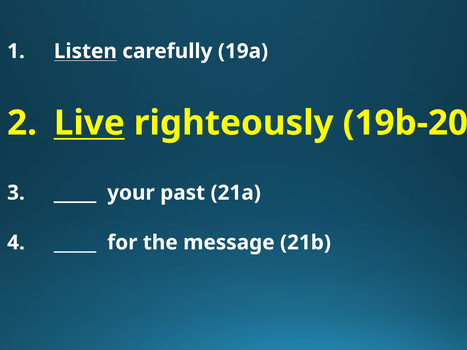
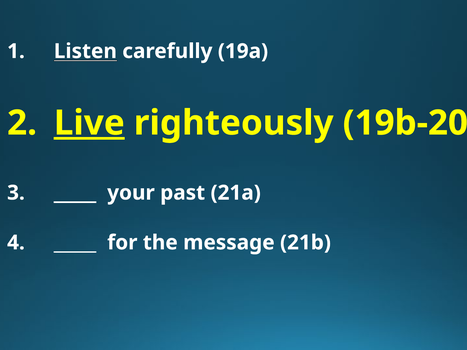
Live underline: none -> present (89, 123)
